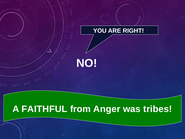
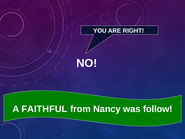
Anger: Anger -> Nancy (107, 109)
tribes: tribes -> follow (158, 109)
